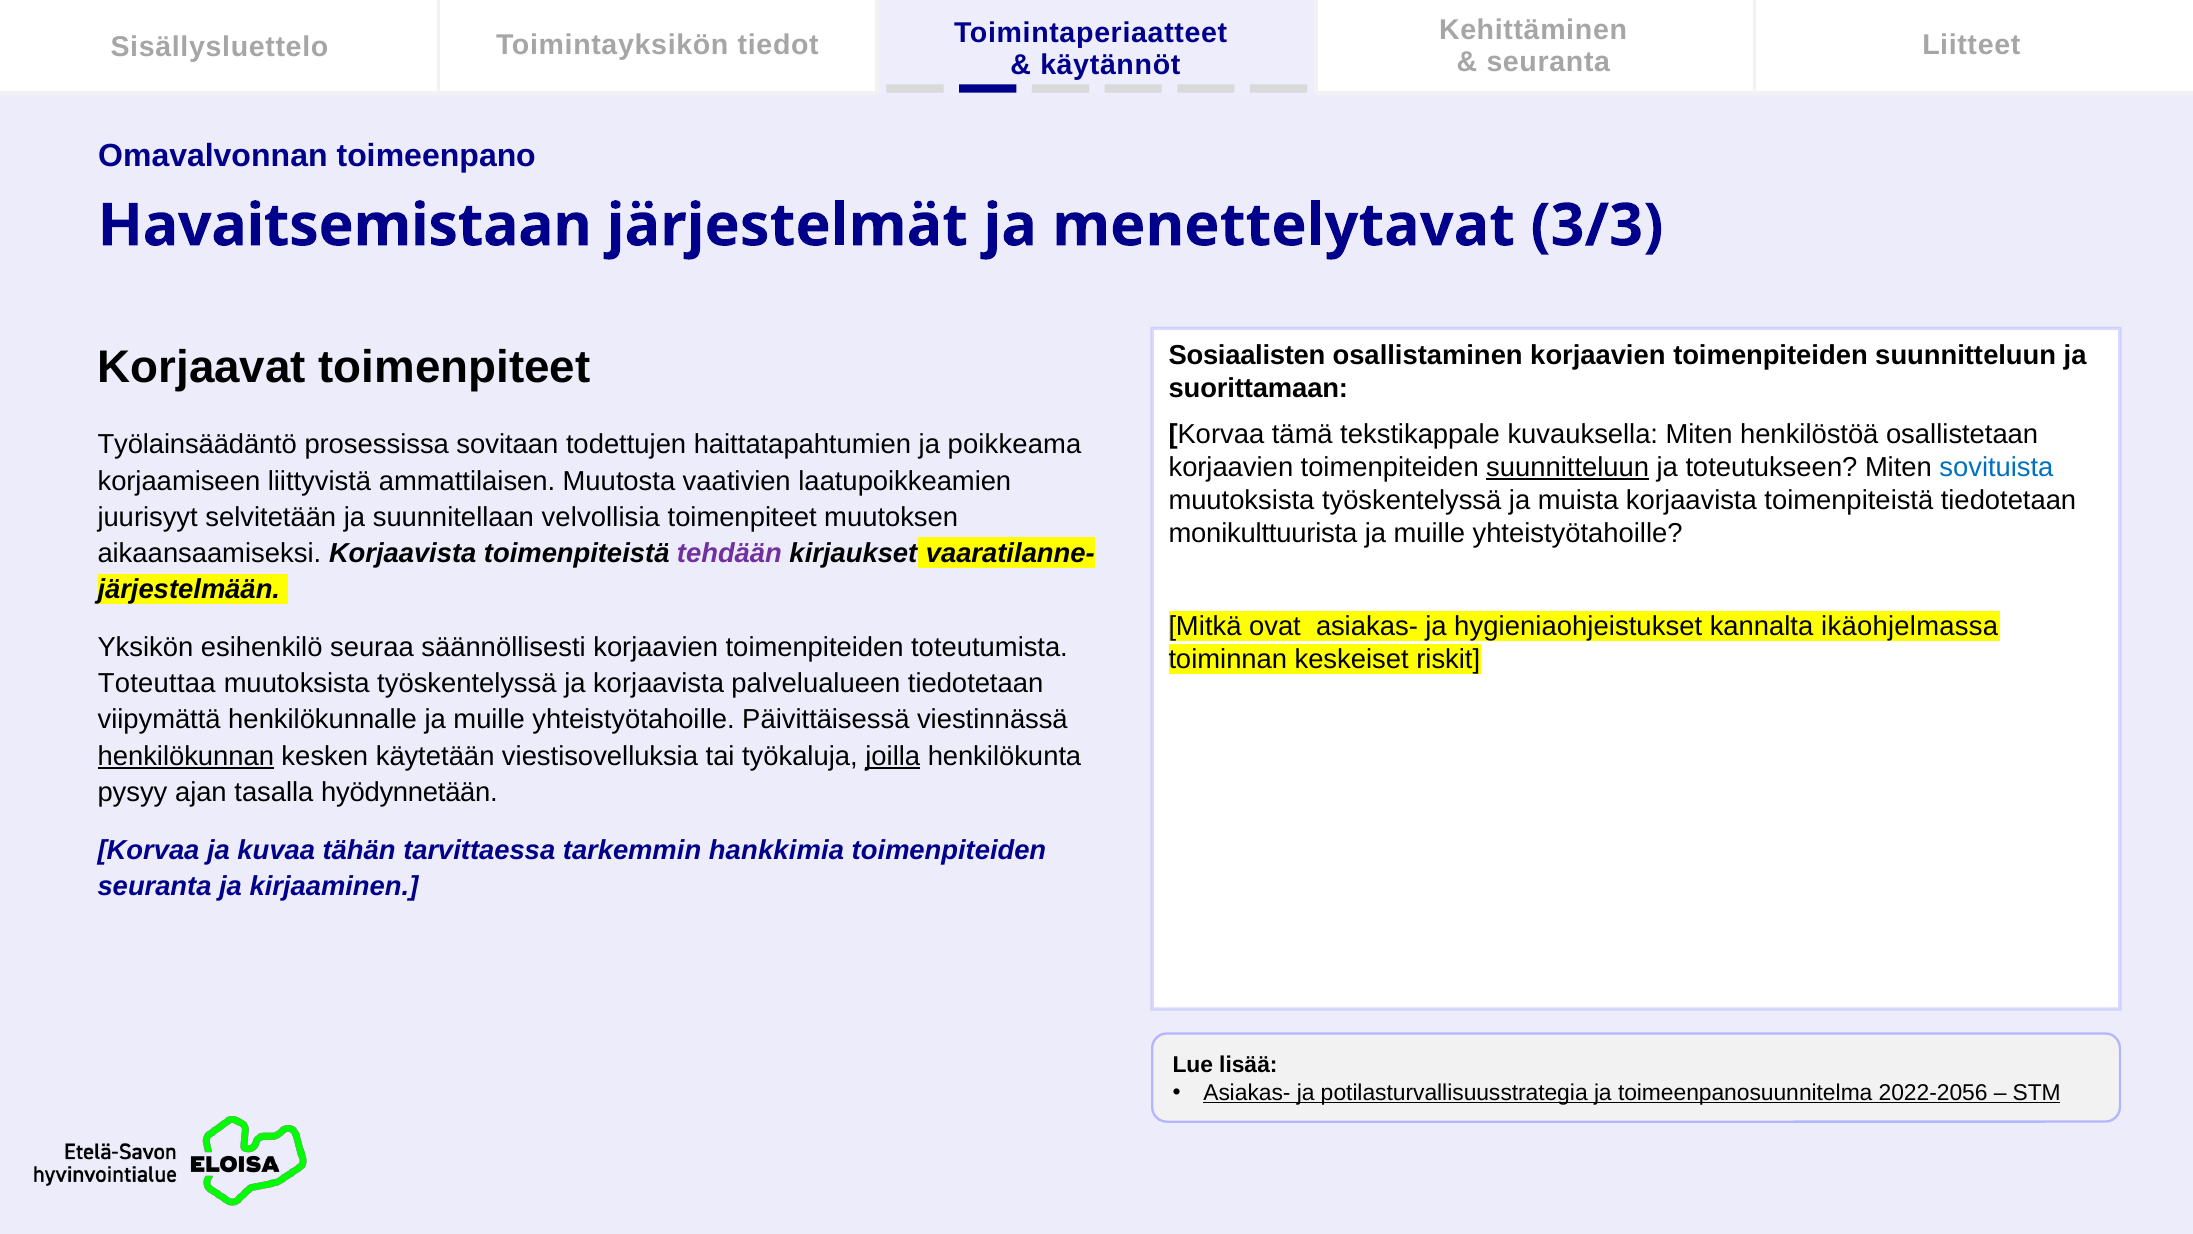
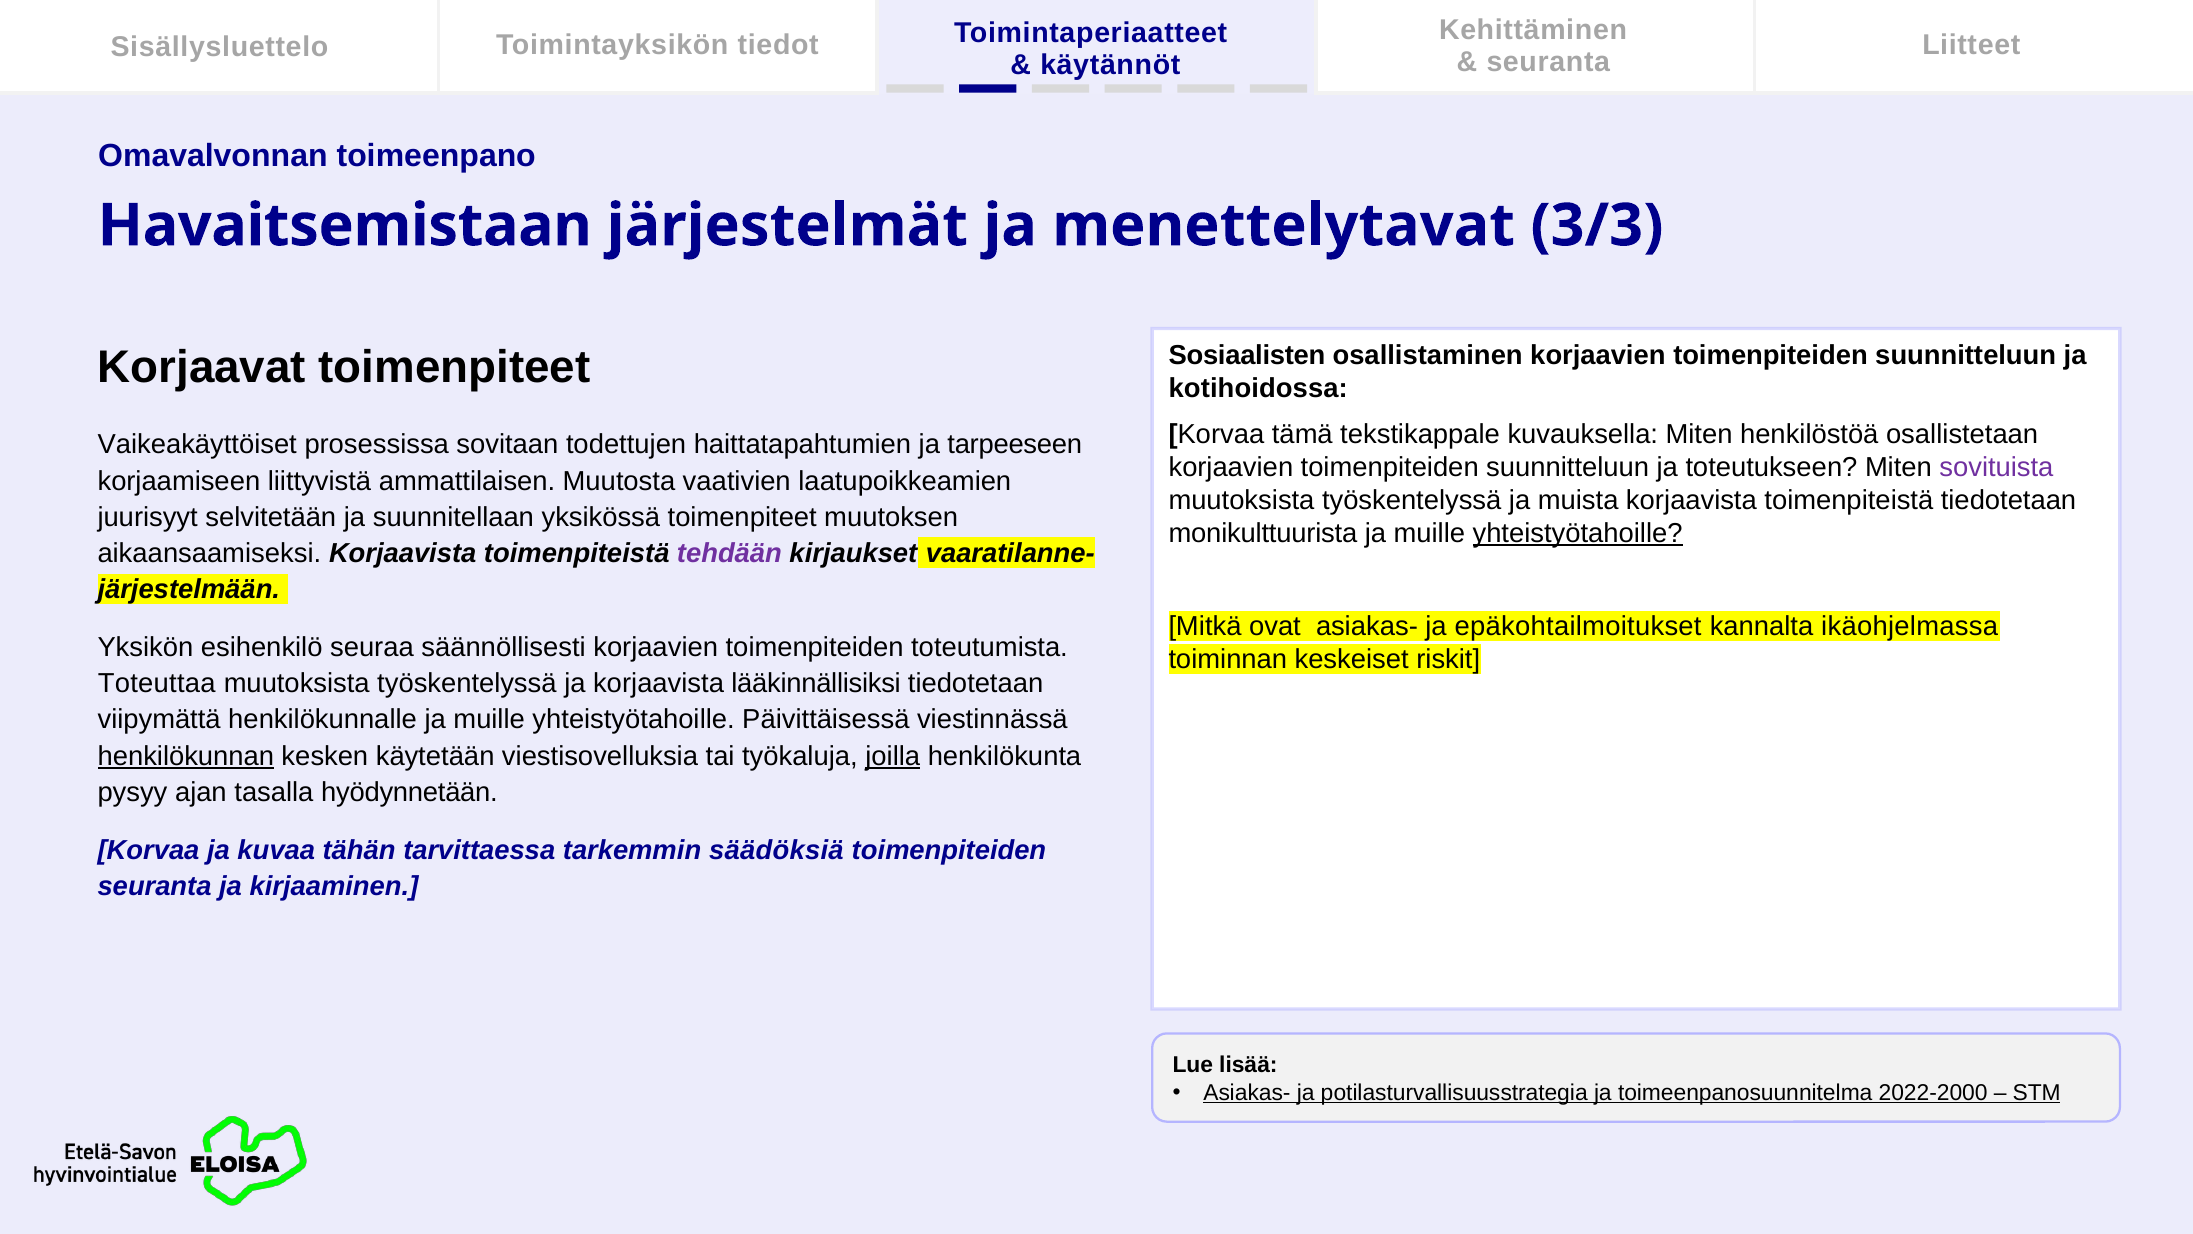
suorittamaan: suorittamaan -> kotihoidossa (1258, 388)
Työlainsäädäntö: Työlainsäädäntö -> Vaikeakäyttöiset (197, 445)
poikkeama: poikkeama -> tarpeeseen (1015, 445)
suunnitteluun underline: present -> none (1568, 467)
sovituista colour: blue -> purple (1996, 467)
velvollisia: velvollisia -> yksikössä (601, 517)
yhteistyötahoille underline: none -> present (1578, 533)
hygieniaohjeistukset: hygieniaohjeistukset -> epäkohtailmoitukset (1578, 626)
palvelualueen: palvelualueen -> lääkinnällisiksi (816, 684)
hankkimia: hankkimia -> säädöksiä (776, 850)
2022-2056: 2022-2056 -> 2022-2000 (1933, 1092)
